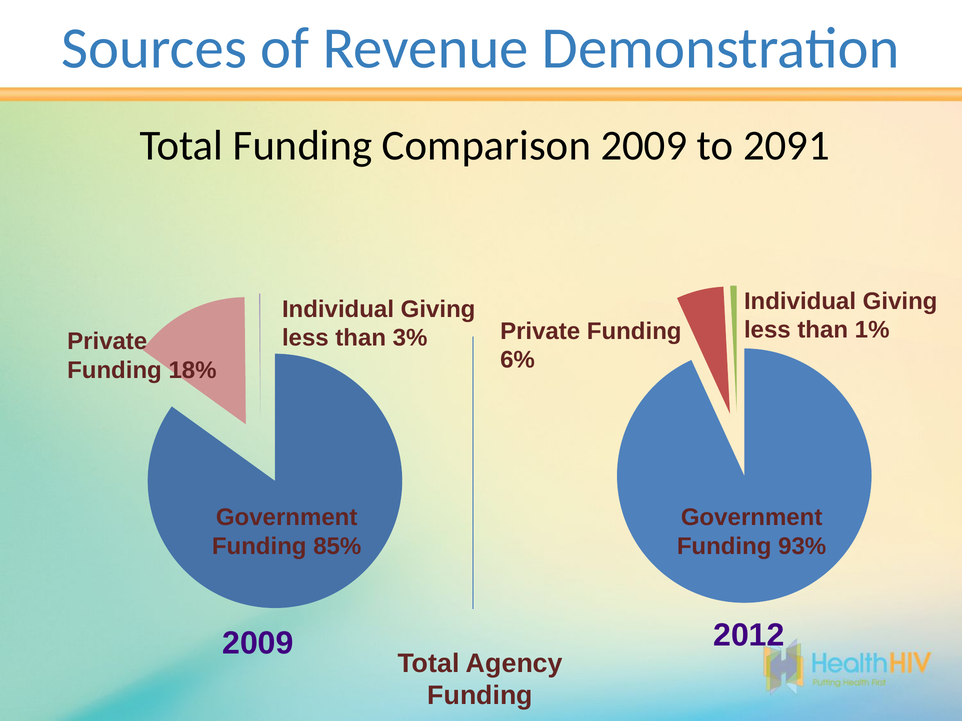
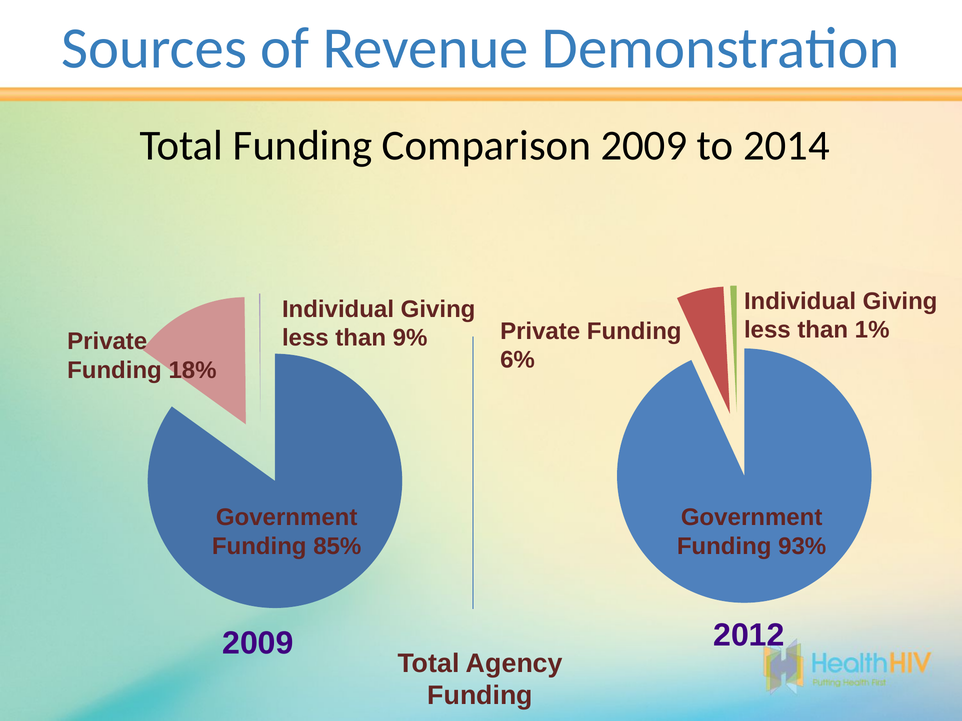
2091: 2091 -> 2014 (786, 146)
3%: 3% -> 9% (410, 338)
